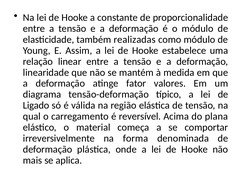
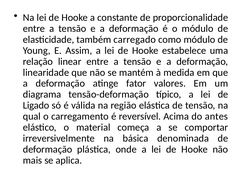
realizadas: realizadas -> carregado (135, 39)
plana: plana -> antes (216, 116)
forma: forma -> básica (136, 138)
